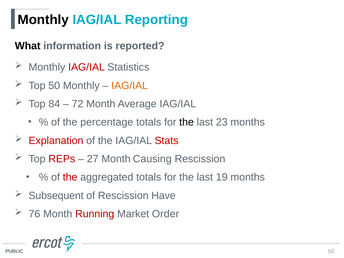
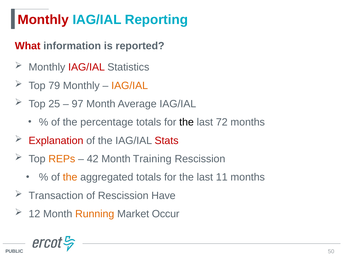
Monthly colour: black -> red (43, 20)
What colour: black -> red (28, 46)
Top 50: 50 -> 79 (54, 86)
84: 84 -> 25 (54, 104)
72: 72 -> 97 (78, 104)
23: 23 -> 72 (222, 122)
REPs colour: red -> orange (62, 159)
27: 27 -> 42 (93, 159)
Causing: Causing -> Training (152, 159)
the colour: red -> orange (70, 177)
19: 19 -> 11 (222, 177)
Subsequent: Subsequent -> Transaction (56, 196)
76: 76 -> 12 (34, 214)
Running colour: red -> orange (95, 214)
Order: Order -> Occur (166, 214)
